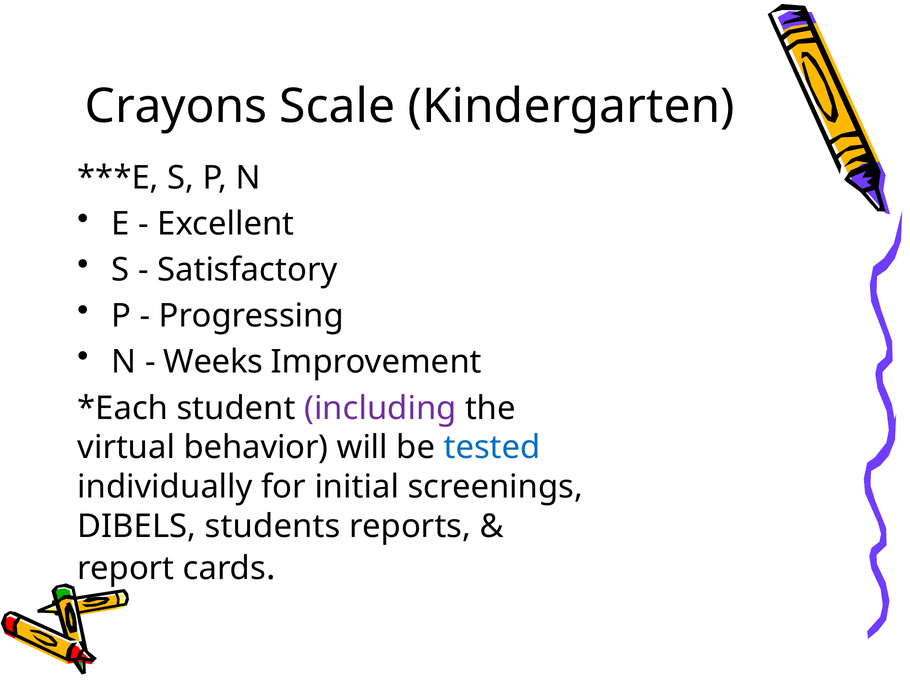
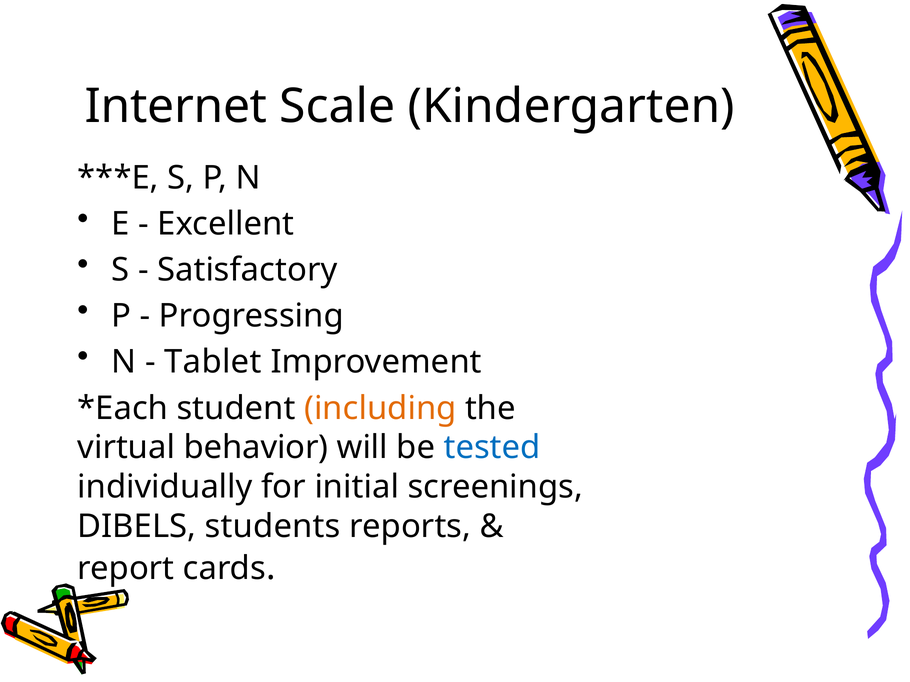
Crayons: Crayons -> Internet (176, 106)
Weeks: Weeks -> Tablet (213, 362)
including colour: purple -> orange (380, 409)
